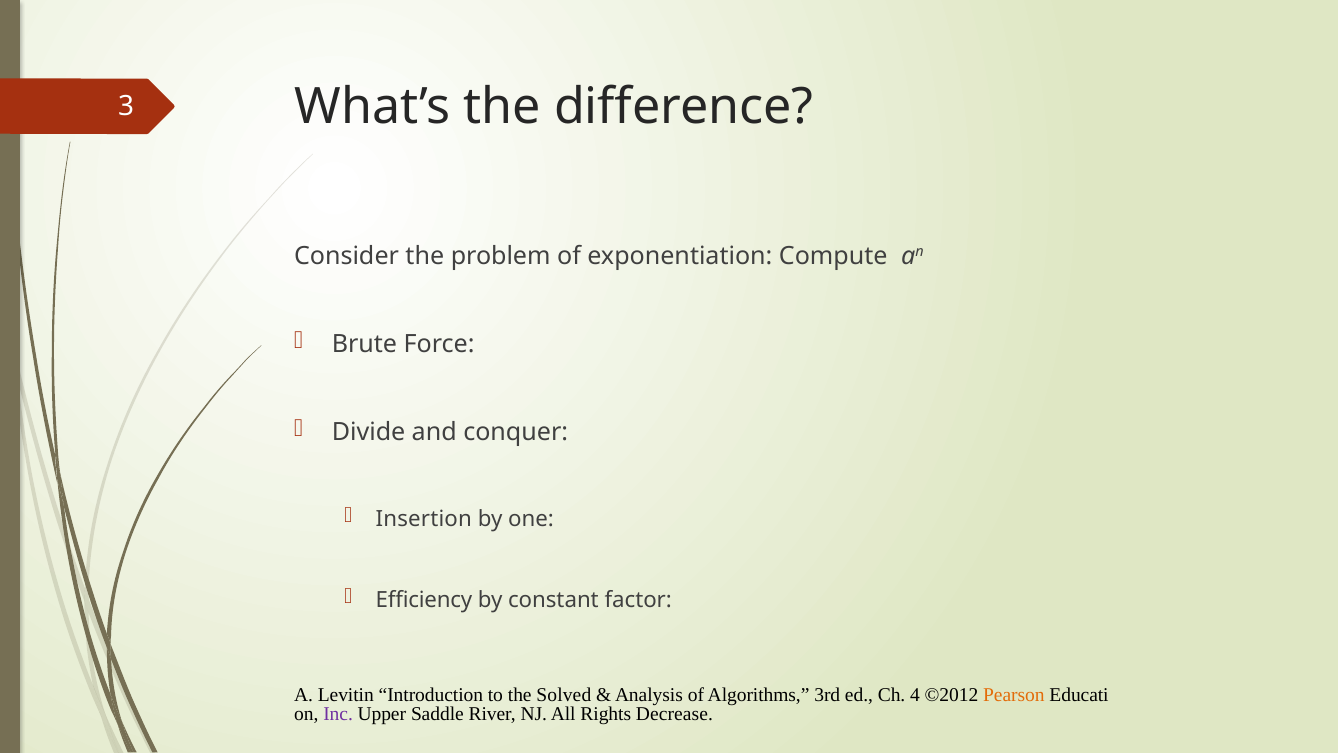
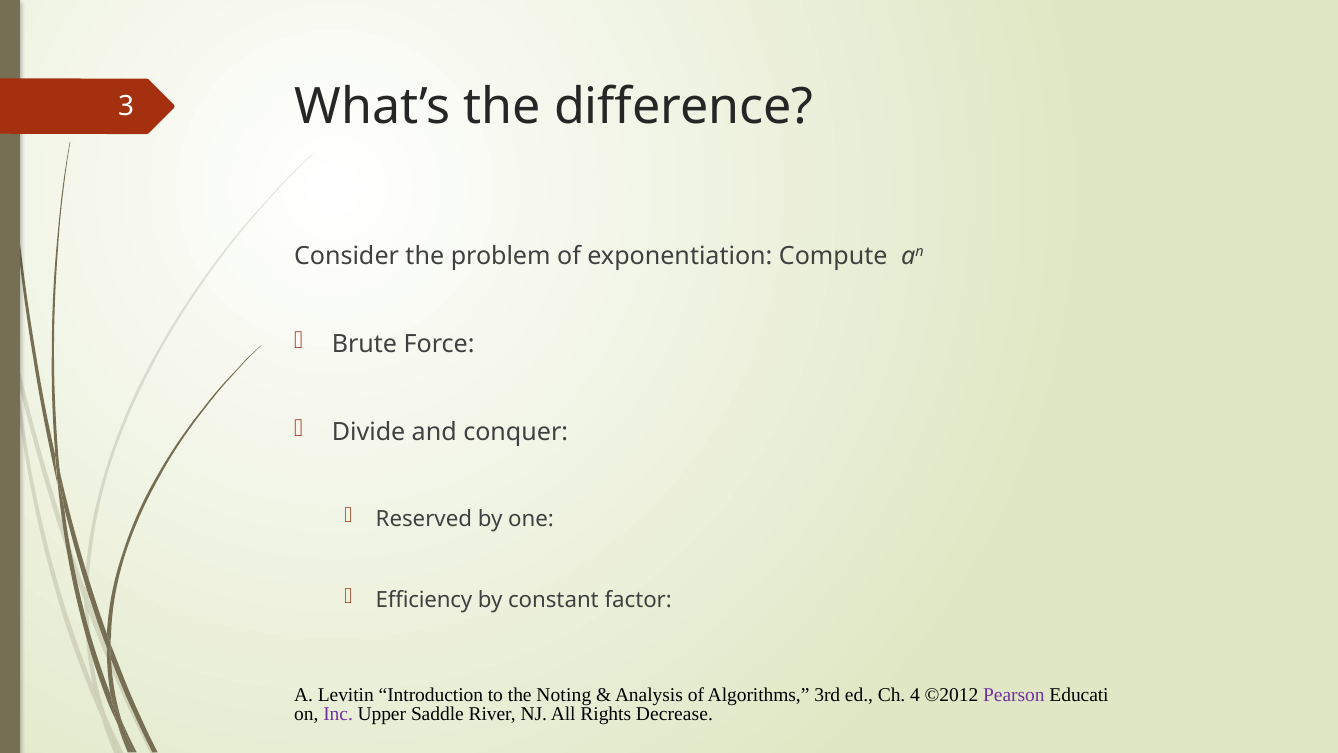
Insertion: Insertion -> Reserved (424, 518)
Solved: Solved -> Noting (564, 695)
Pearson colour: orange -> purple (1014, 695)
